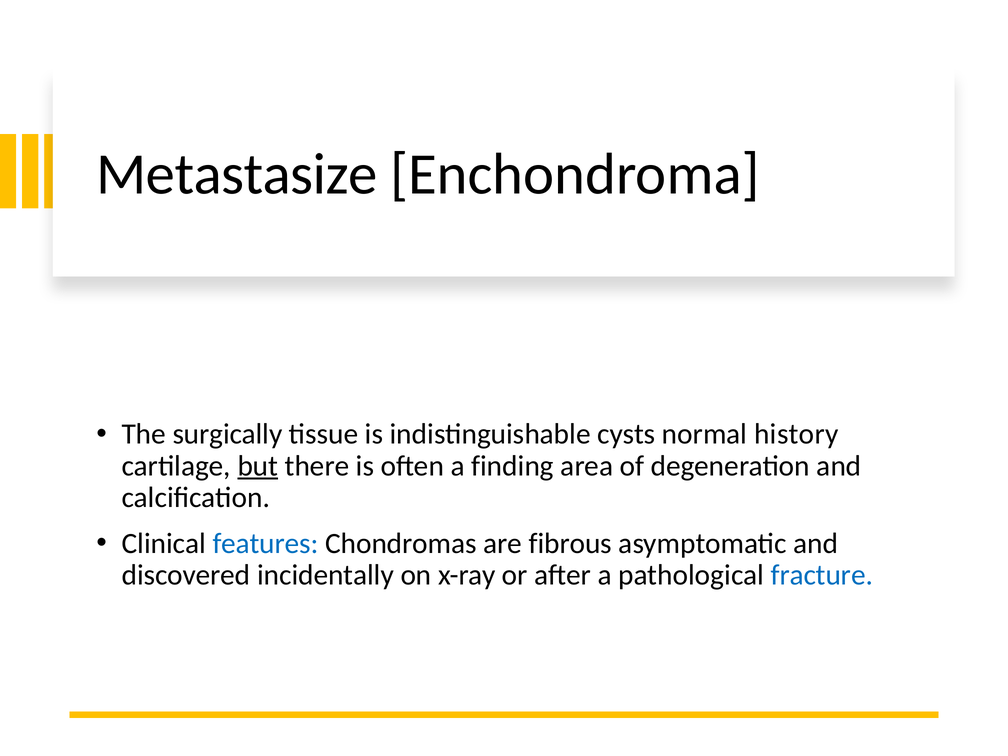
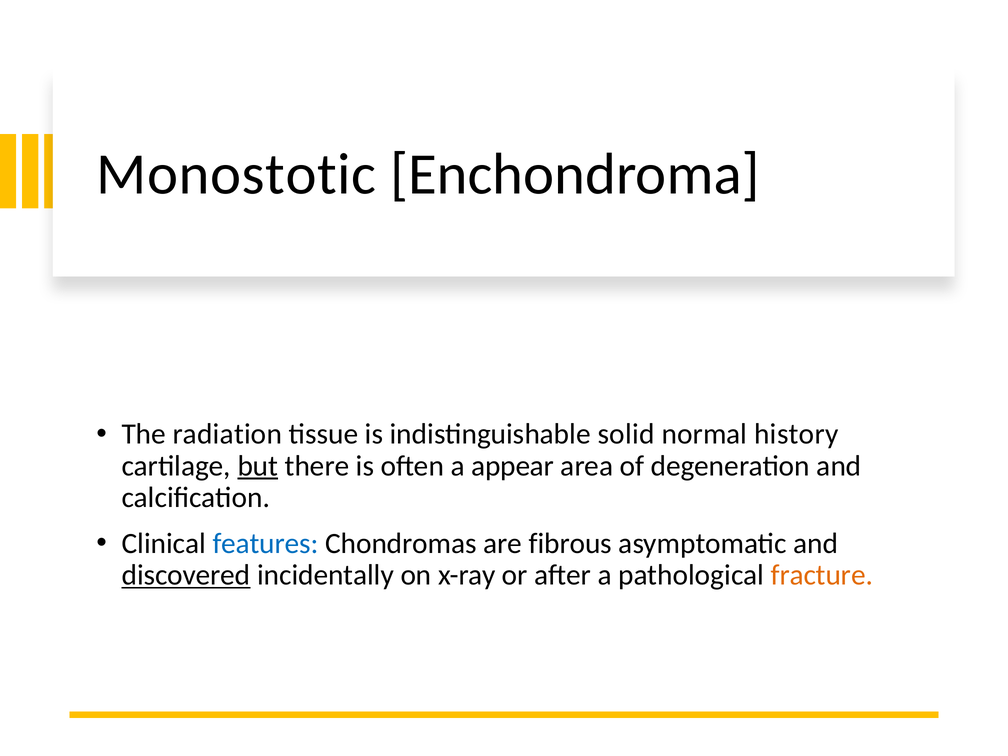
Metastasize: Metastasize -> Monostotic (236, 175)
surgically: surgically -> radiation (227, 434)
cysts: cysts -> solid (626, 434)
finding: finding -> appear (513, 466)
discovered underline: none -> present (186, 575)
fracture colour: blue -> orange (822, 575)
